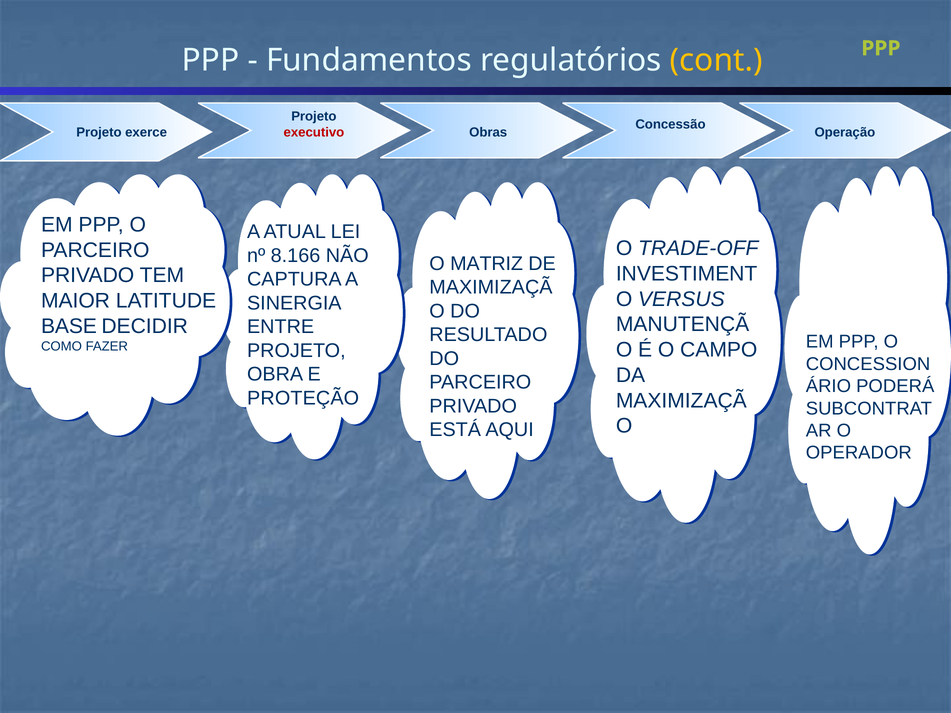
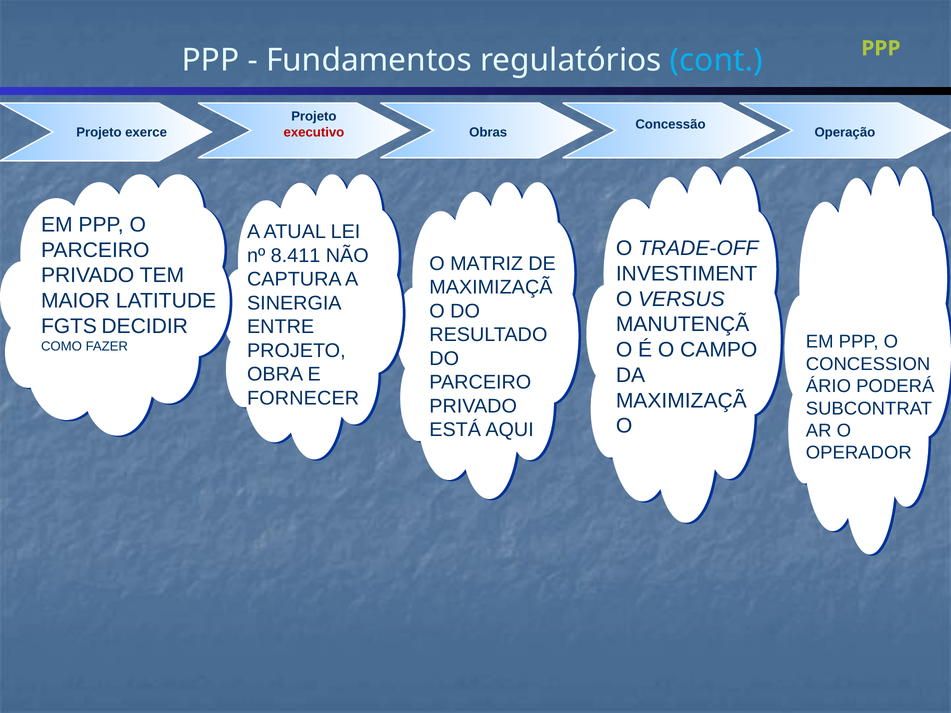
cont colour: yellow -> light blue (716, 60)
8.166: 8.166 -> 8.411 (296, 256)
BASE: BASE -> FGTS (69, 326)
PROTEÇÃO: PROTEÇÃO -> FORNECER (303, 398)
